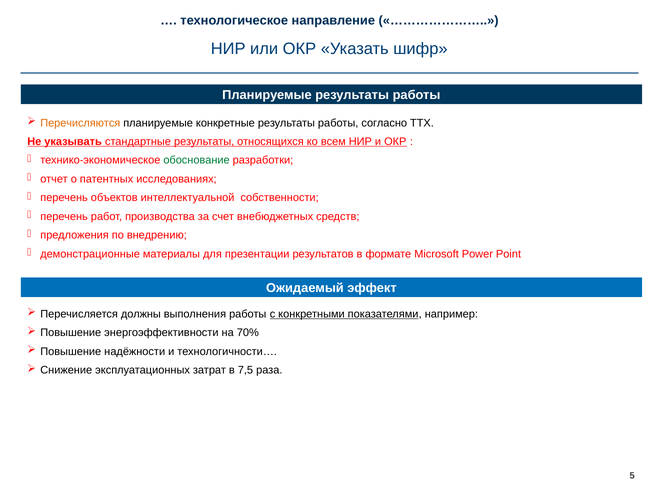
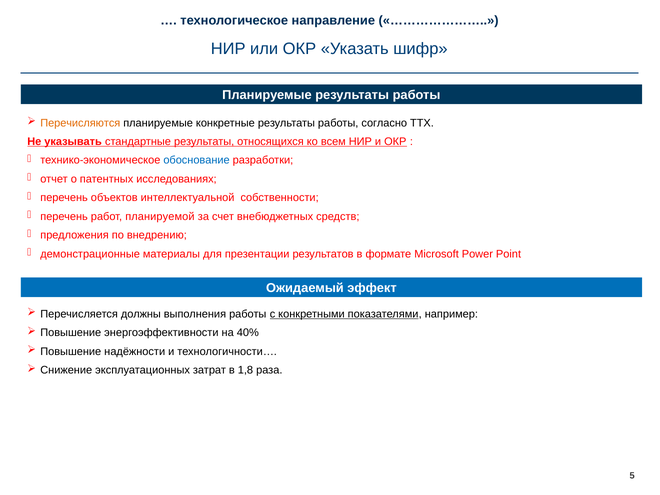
обоснование colour: green -> blue (197, 160)
производства: производства -> планируемой (160, 216)
70%: 70% -> 40% (248, 333)
7,5: 7,5 -> 1,8 (245, 370)
